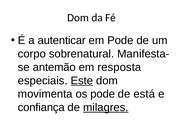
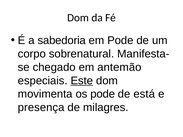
autenticar: autenticar -> sabedoria (62, 40)
antemão: antemão -> chegado (54, 67)
resposta: resposta -> antemão (119, 67)
confiança: confiança -> presença (41, 108)
milagres underline: present -> none (106, 108)
